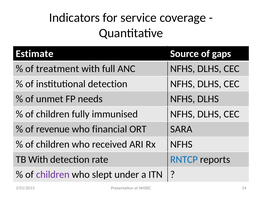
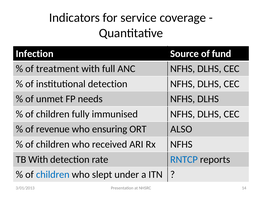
Estimate: Estimate -> Infection (35, 53)
gaps: gaps -> fund (222, 53)
financial: financial -> ensuring (110, 129)
SARA: SARA -> ALSO (181, 129)
children colour: purple -> blue (53, 174)
